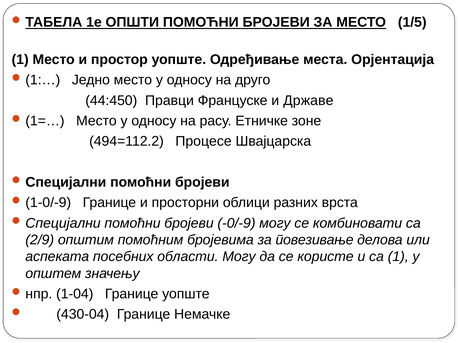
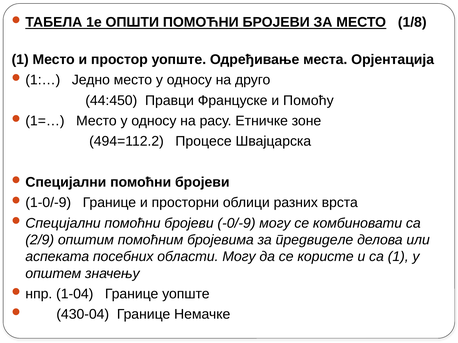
1/5: 1/5 -> 1/8 (412, 22)
Државе: Државе -> Помоћу (308, 101)
повезивање: повезивање -> предвиделе (314, 240)
